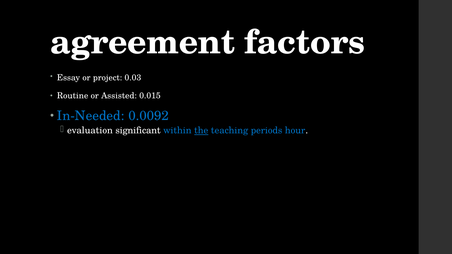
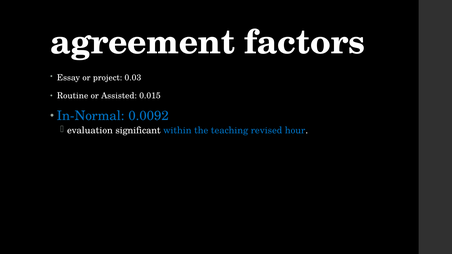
In-Needed: In-Needed -> In-Normal (91, 116)
the underline: present -> none (201, 131)
periods: periods -> revised (267, 131)
